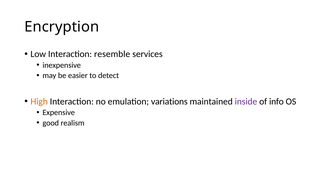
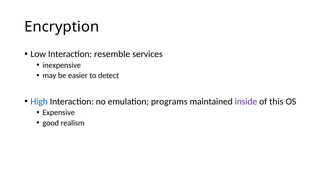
High colour: orange -> blue (39, 102)
variations: variations -> programs (169, 102)
info: info -> this (276, 102)
